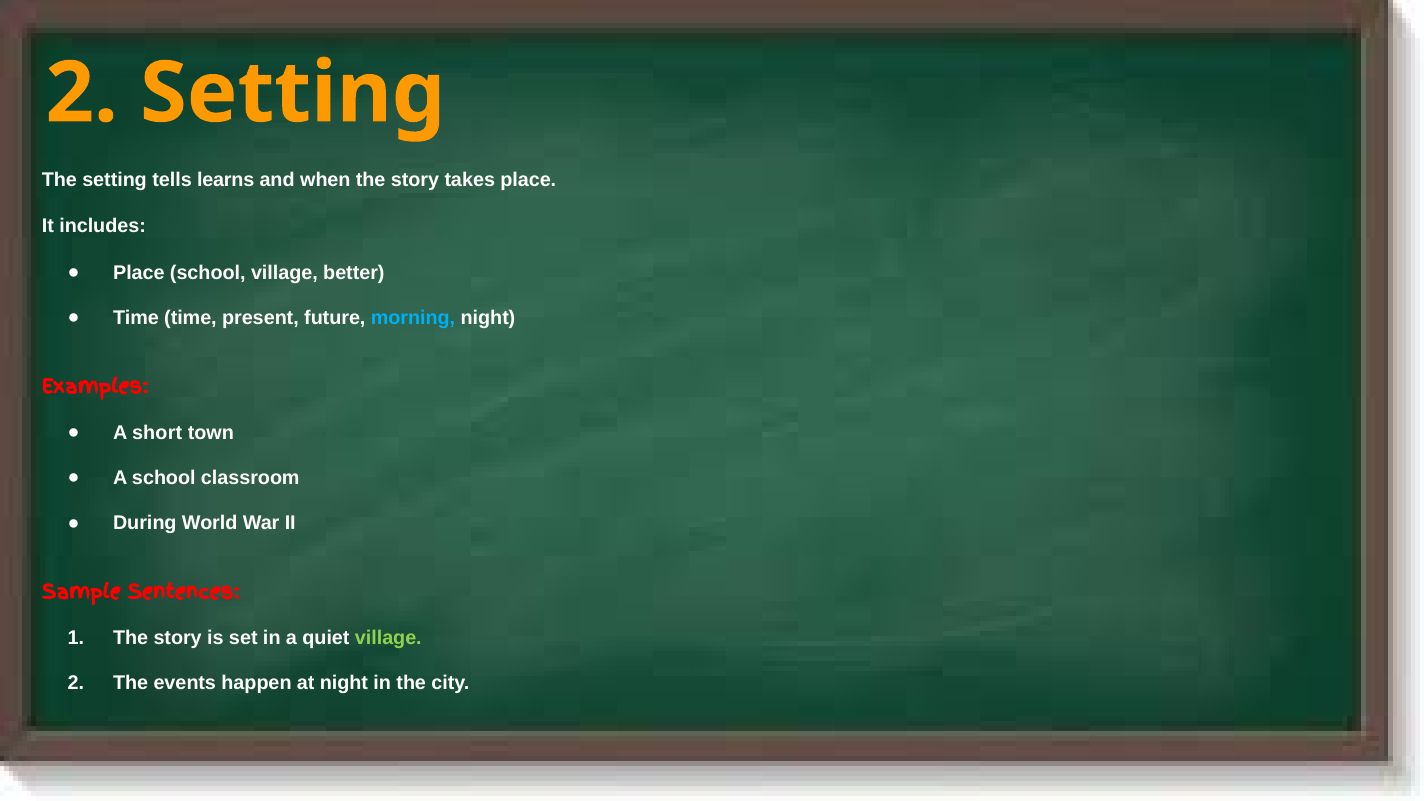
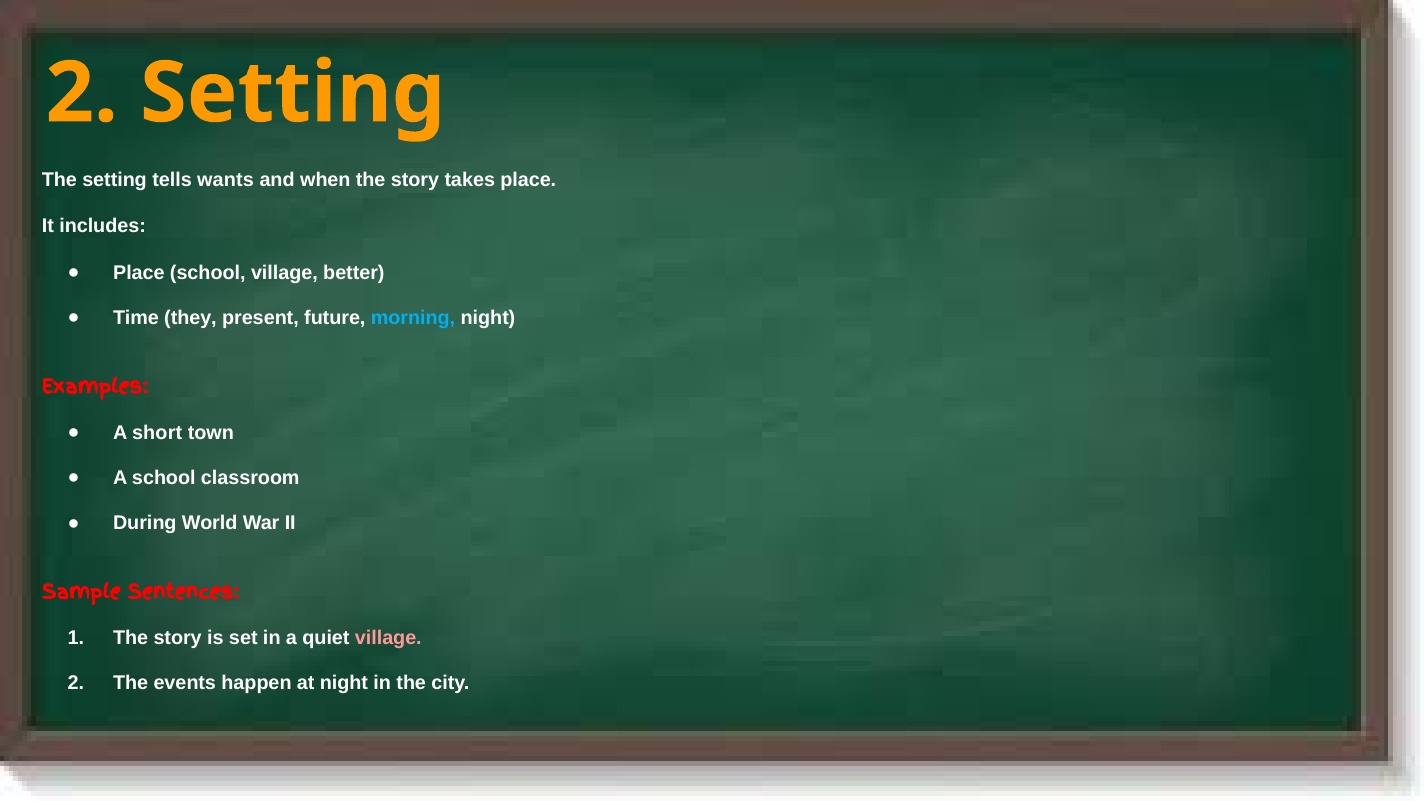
learns: learns -> wants (226, 180)
Time time: time -> they (190, 318)
village colour: light green -> pink (388, 638)
